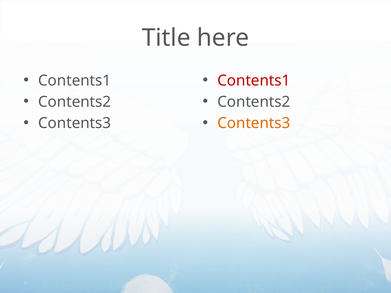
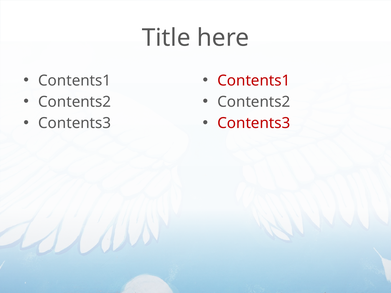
Contents3 colour: orange -> red (254, 123)
